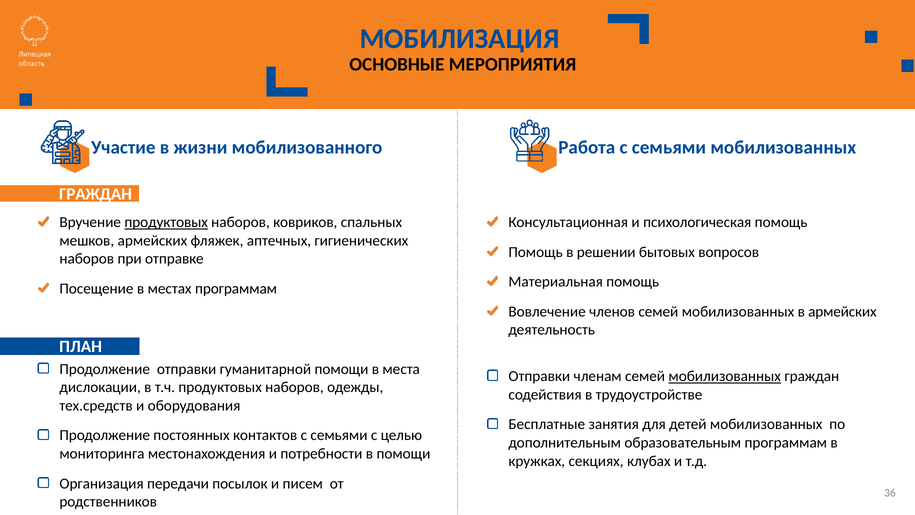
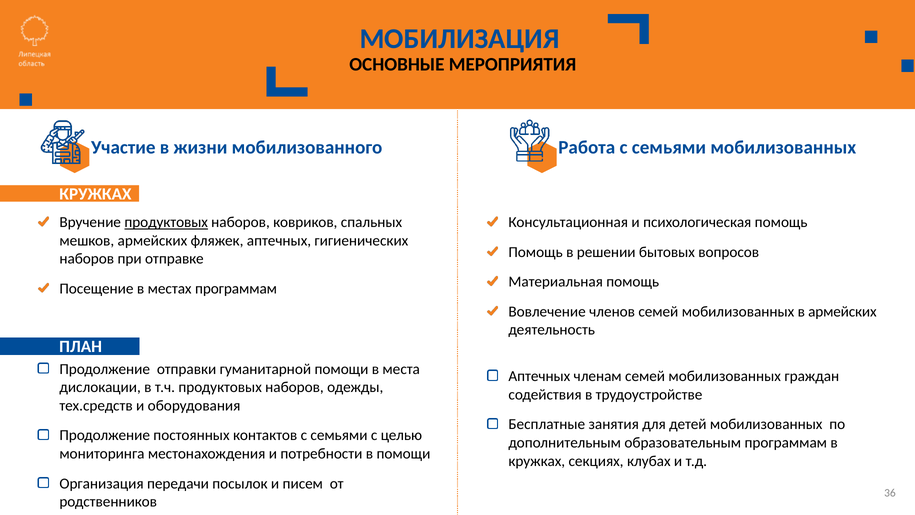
ГРАЖДАН: ГРАЖДАН -> КРУЖКАХ (95, 194)
Отправки: Отправки -> Аптечных (539, 376)
мобилизованных underline: present -> none (725, 376)
